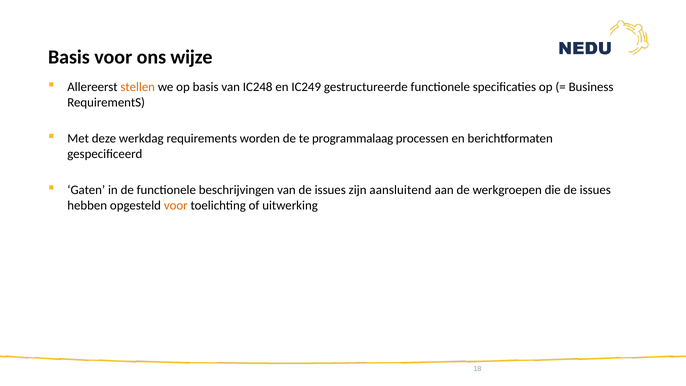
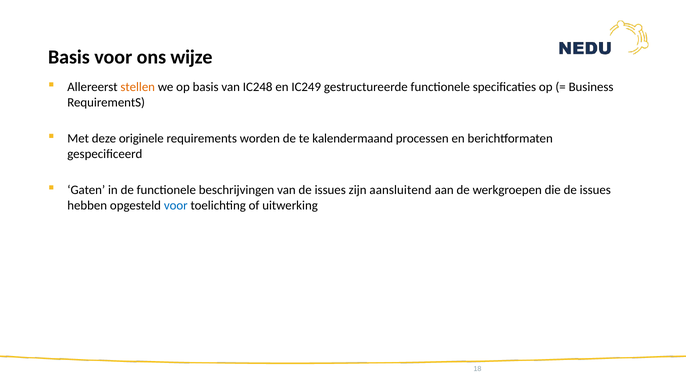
werkdag: werkdag -> originele (141, 139)
programmalaag: programmalaag -> kalendermaand (353, 139)
voor colour: orange -> blue (176, 205)
